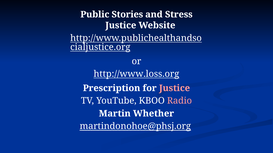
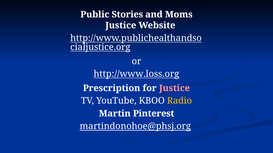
Stress: Stress -> Moms (179, 14)
Radio colour: pink -> yellow (180, 101)
Whether: Whether -> Pinterest (154, 114)
